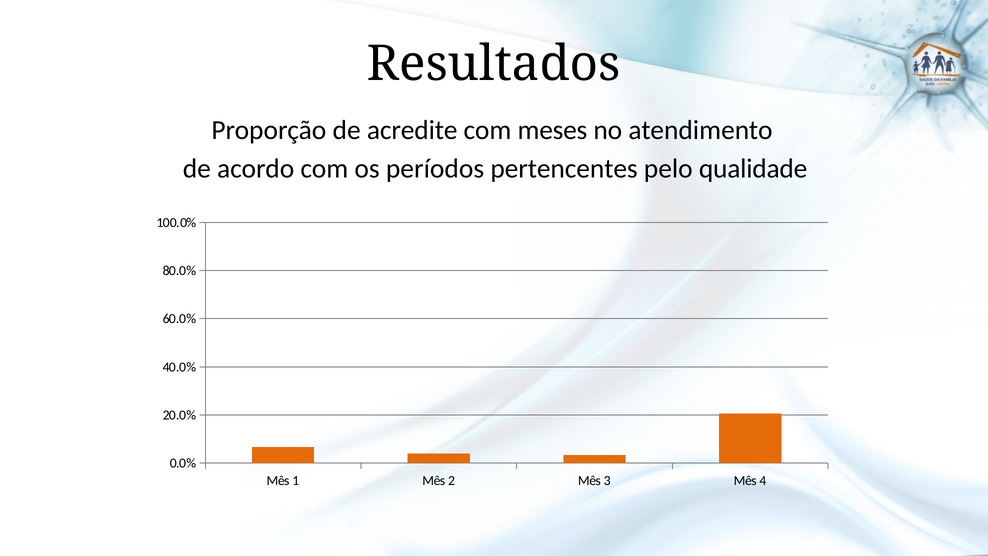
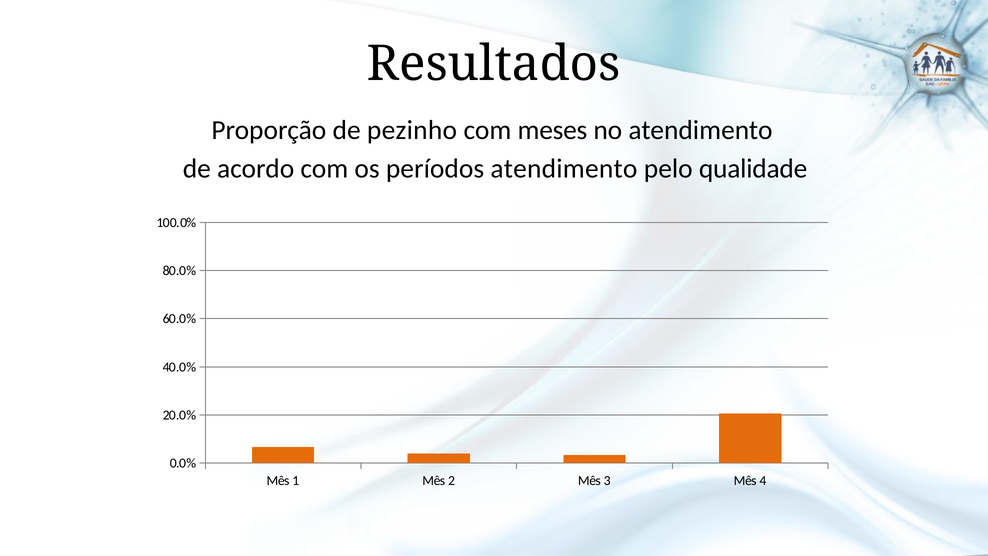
acredite: acredite -> pezinho (412, 130)
períodos pertencentes: pertencentes -> atendimento (564, 168)
